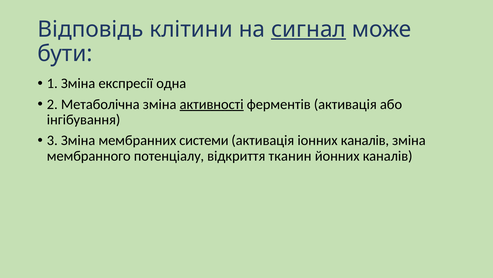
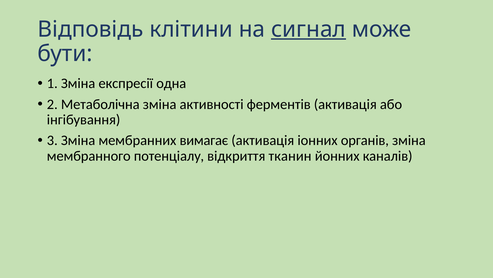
активності underline: present -> none (212, 104)
системи: системи -> вимагає (204, 140)
іонних каналів: каналів -> органів (365, 140)
